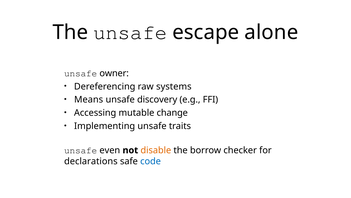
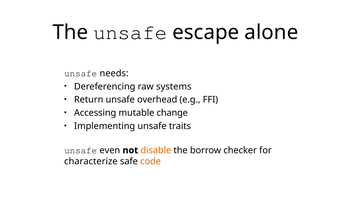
owner: owner -> needs (114, 73)
Means: Means -> Return (89, 99)
discovery: discovery -> overhead (157, 99)
declarations: declarations -> characterize (91, 161)
code colour: blue -> orange (151, 161)
